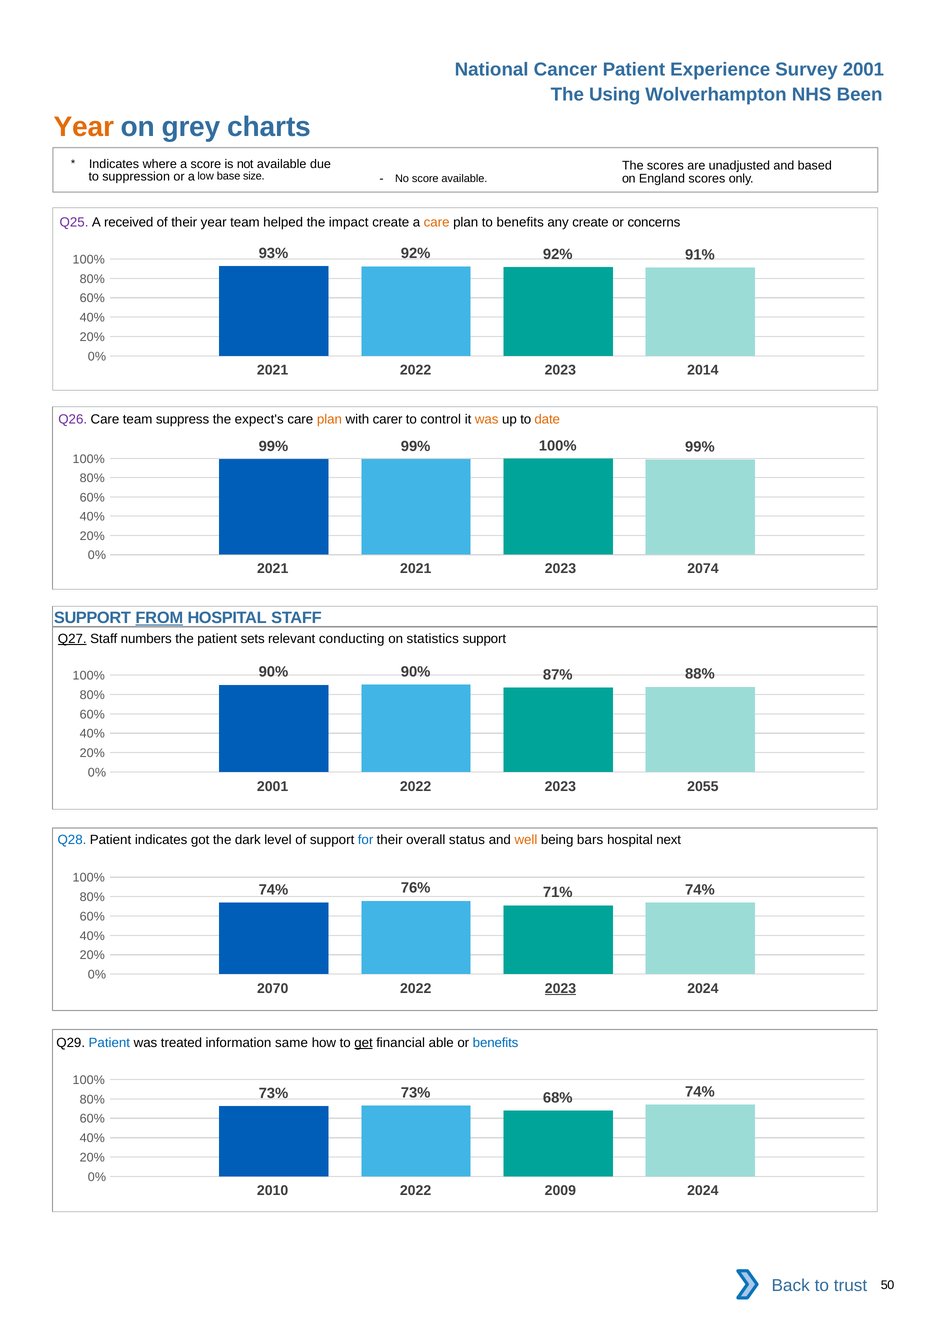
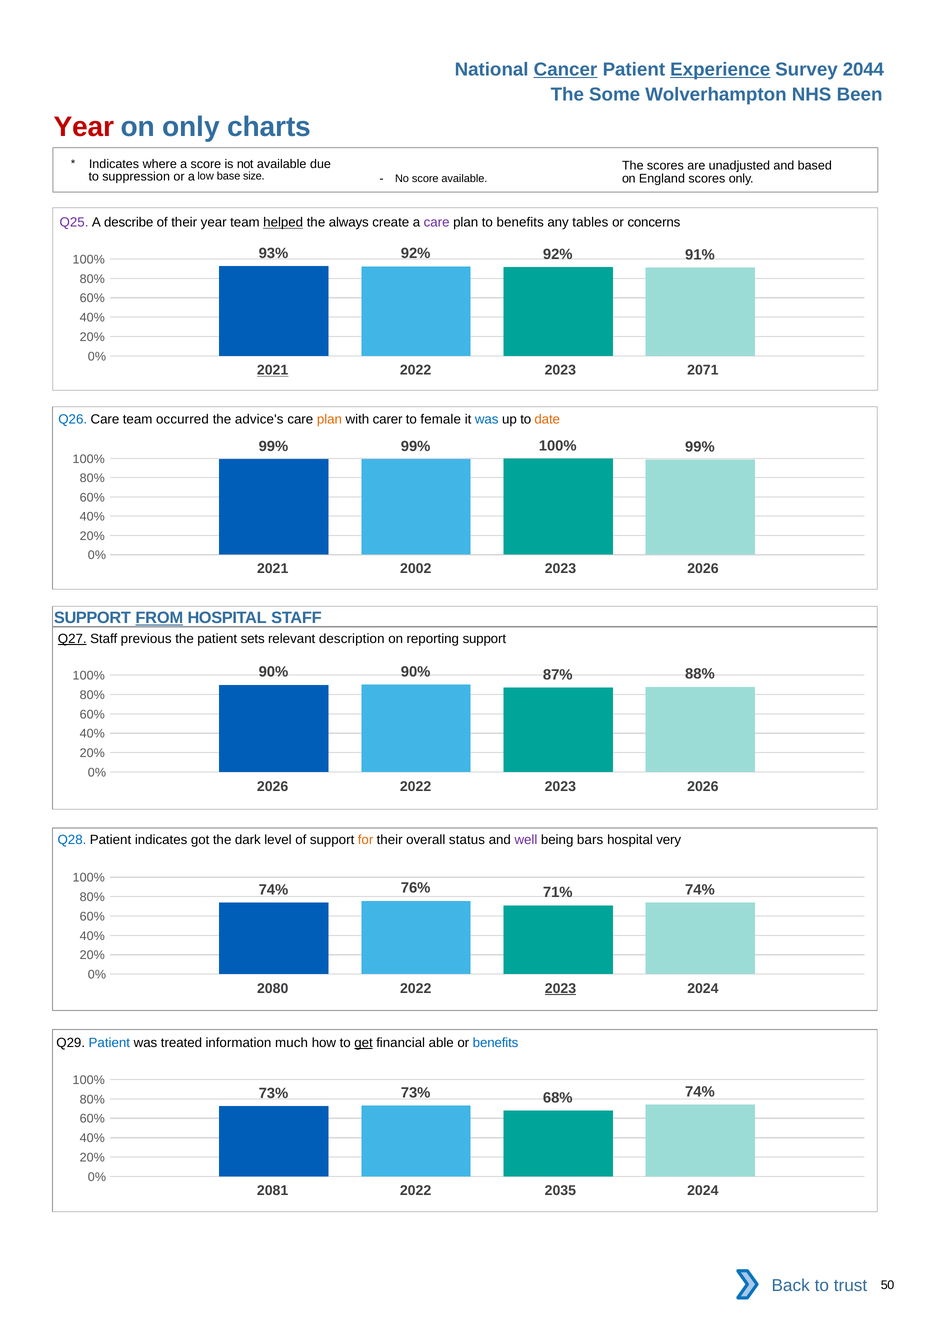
Cancer underline: none -> present (565, 69)
Experience underline: none -> present (720, 69)
Survey 2001: 2001 -> 2044 (863, 69)
Using: Using -> Some (615, 95)
Year colour: orange -> red (84, 127)
on grey: grey -> only (191, 127)
received: received -> describe (129, 222)
helped underline: none -> present (283, 222)
impact: impact -> always (349, 222)
care colour: orange -> purple (437, 222)
any create: create -> tables (590, 222)
2021 underline: none -> present (273, 370)
2014: 2014 -> 2071 (703, 370)
Q26 colour: purple -> blue (73, 419)
suppress: suppress -> occurred (182, 419)
expect's: expect's -> advice's (259, 419)
control: control -> female (441, 419)
was colour: orange -> blue (487, 419)
2021 2021: 2021 -> 2002 (416, 568)
2074: 2074 -> 2026 (703, 568)
numbers: numbers -> previous (146, 639)
conducting: conducting -> description (352, 639)
statistics: statistics -> reporting (433, 639)
2001: 2001 -> 2026 (273, 786)
2022 2023 2055: 2055 -> 2026 (703, 786)
for colour: blue -> orange (366, 839)
well colour: orange -> purple (526, 839)
next: next -> very (669, 839)
2070: 2070 -> 2080 (273, 988)
same: same -> much (292, 1043)
2010: 2010 -> 2081 (273, 1190)
2009: 2009 -> 2035 (560, 1190)
